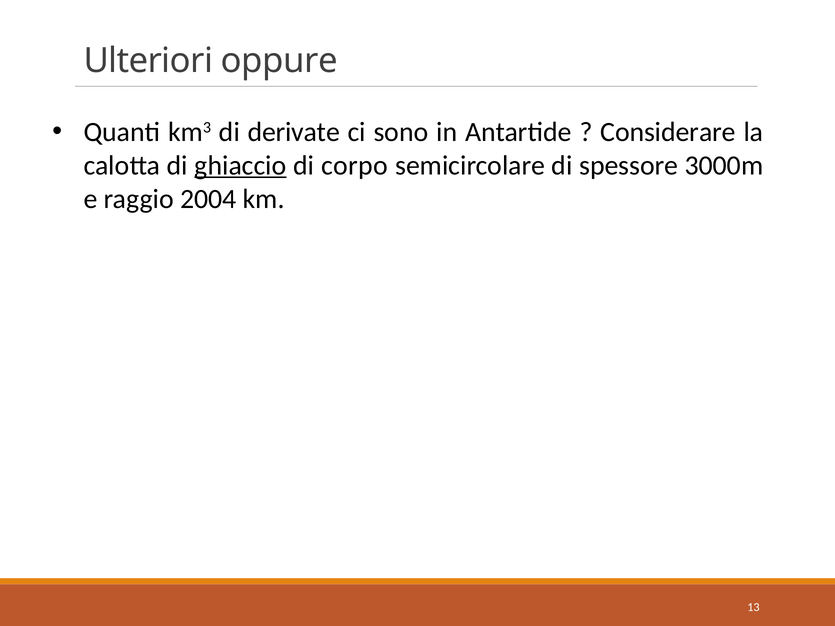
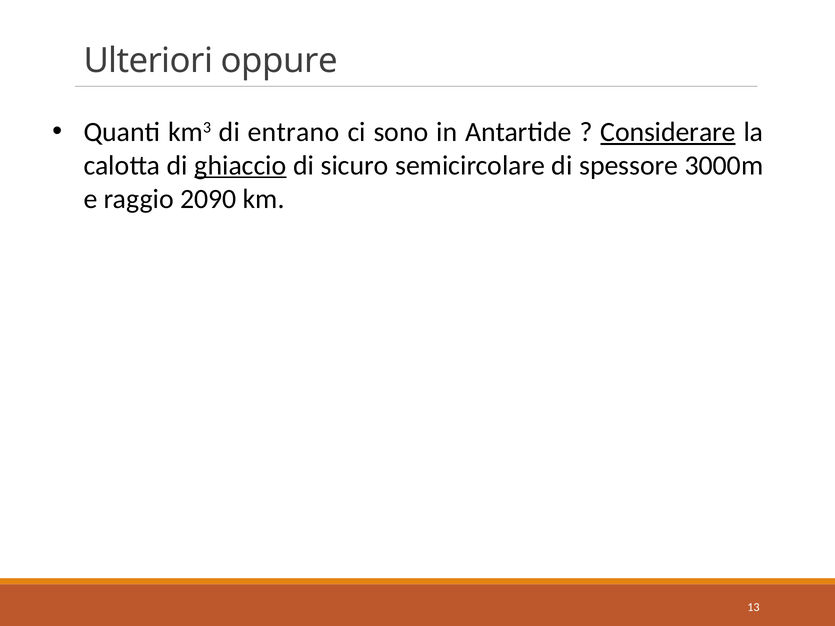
derivate: derivate -> entrano (294, 132)
Considerare underline: none -> present (668, 132)
corpo: corpo -> sicuro (355, 166)
2004: 2004 -> 2090 (208, 199)
